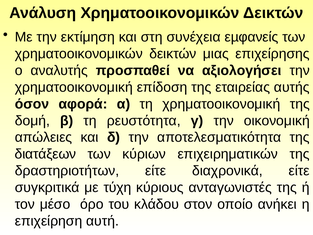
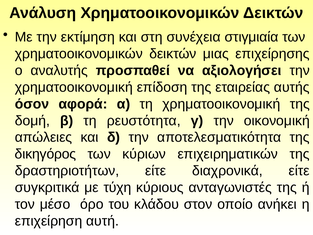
εµφανείς: εµφανείς -> στιγμιαία (251, 37)
διατάξεων: διατάξεων -> δικηγόρος (45, 154)
